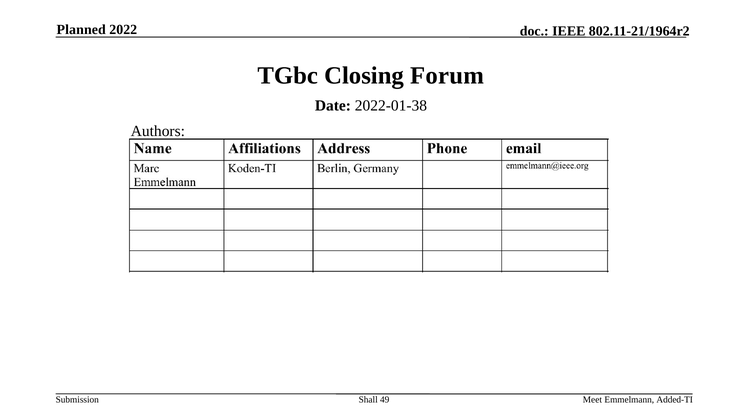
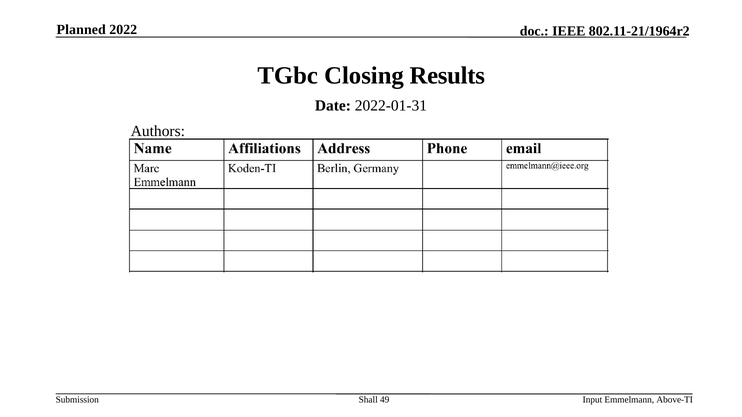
Forum: Forum -> Results (447, 76)
2022-01-38: 2022-01-38 -> 2022-01-31 (391, 106)
Meet: Meet -> Input (592, 400)
Added-TI: Added-TI -> Above-TI (675, 400)
